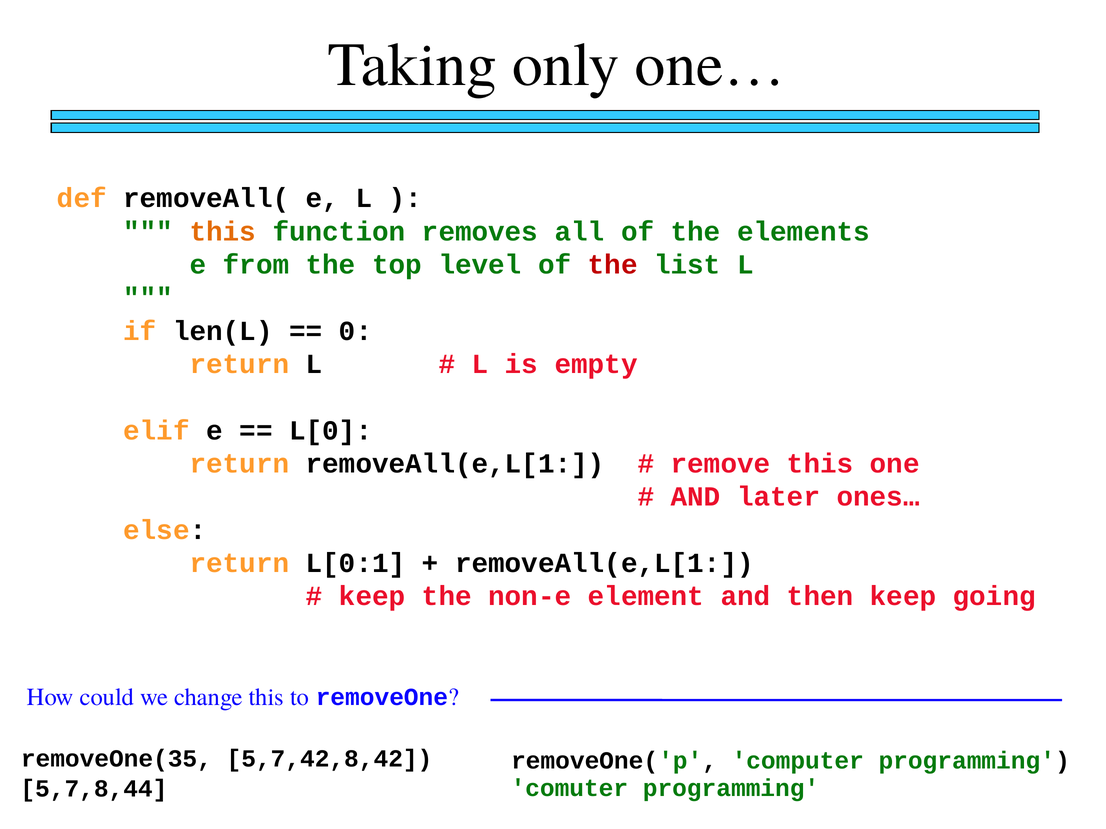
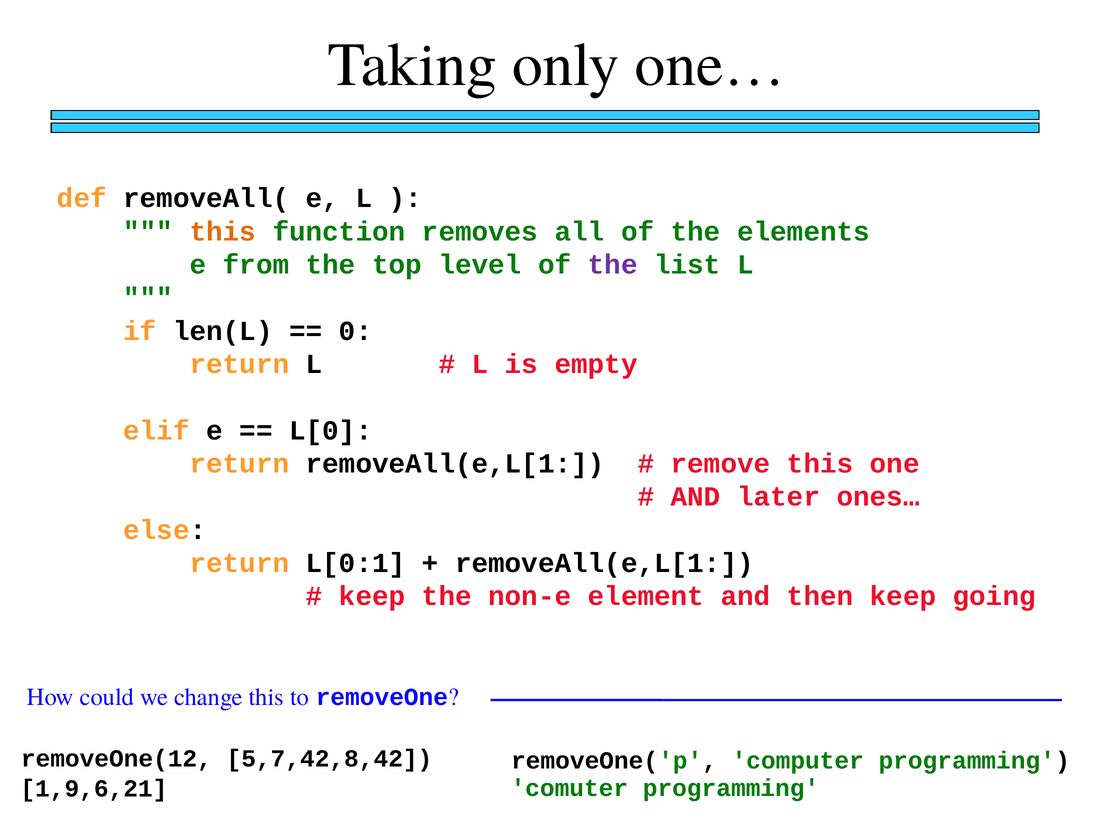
the colour: red -> purple (613, 265)
removeOne(35: removeOne(35 -> removeOne(12 (116, 759)
5,7,8,44: 5,7,8,44 -> 1,9,6,21 (94, 789)
